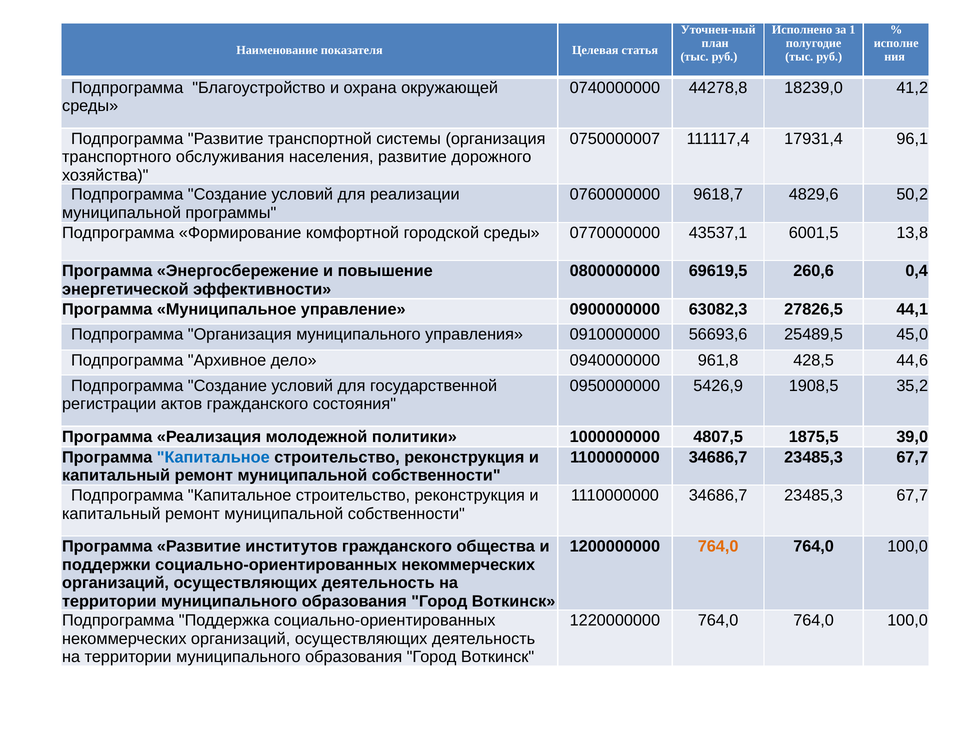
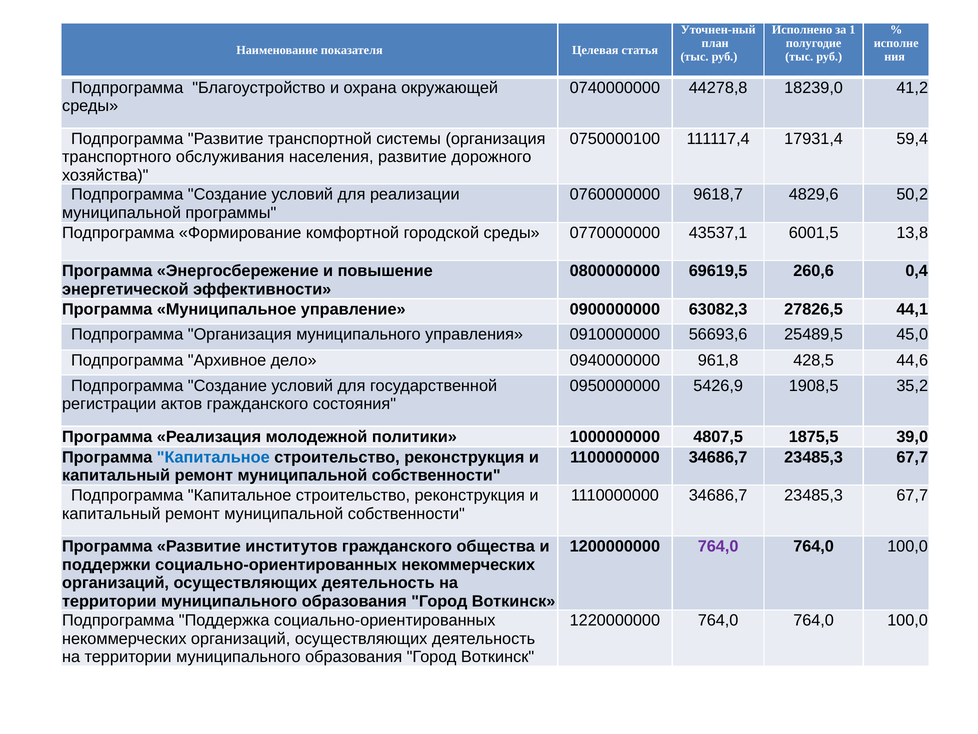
0750000007: 0750000007 -> 0750000100 (615, 139)
96,1: 96,1 -> 59,4 (912, 139)
764,0 colour: orange -> purple (718, 546)
